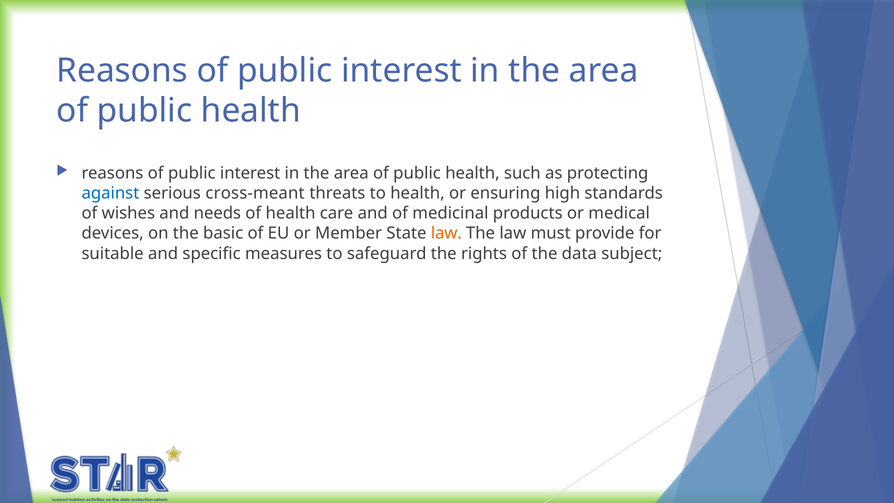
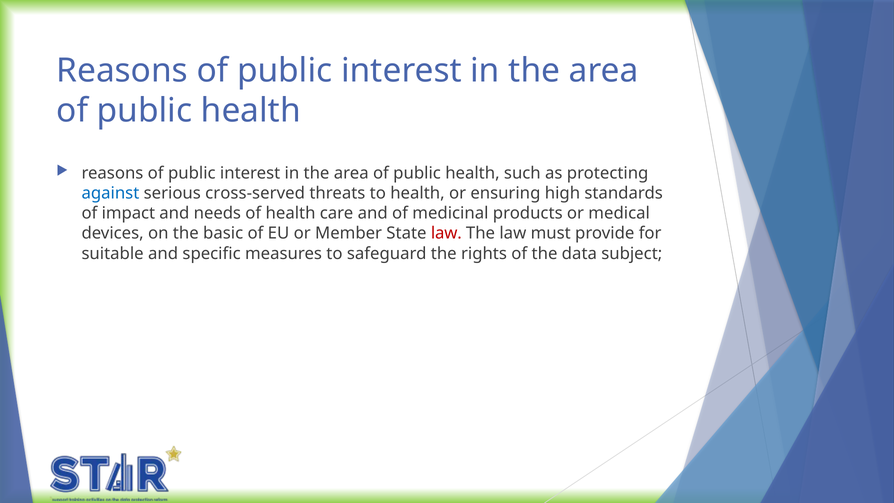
cross-meant: cross-meant -> cross-served (255, 193)
wishes: wishes -> impact (128, 213)
law colour: orange -> red (446, 233)
